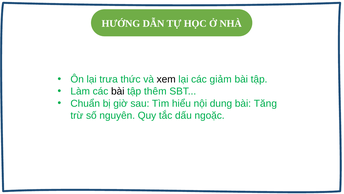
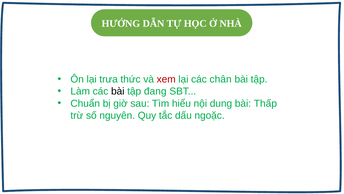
xem colour: black -> red (166, 79)
giảm: giảm -> chân (221, 79)
thêm: thêm -> đang (155, 91)
Tăng: Tăng -> Thấp (265, 103)
